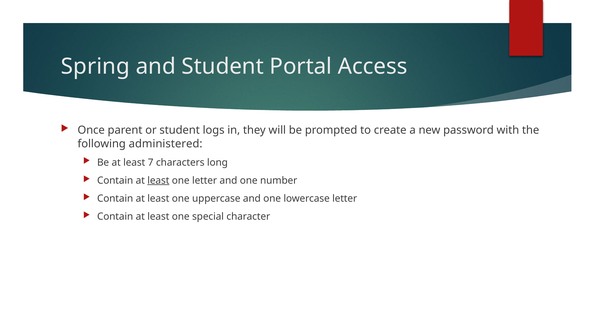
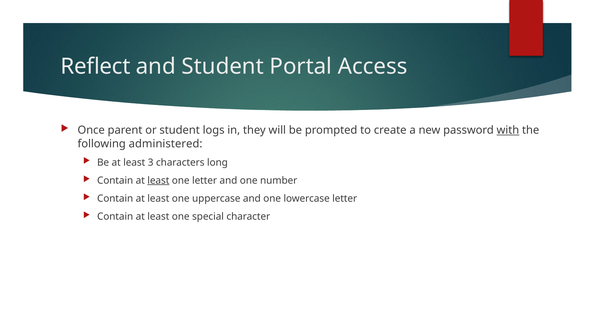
Spring: Spring -> Reflect (96, 66)
with underline: none -> present (508, 130)
7: 7 -> 3 (151, 162)
